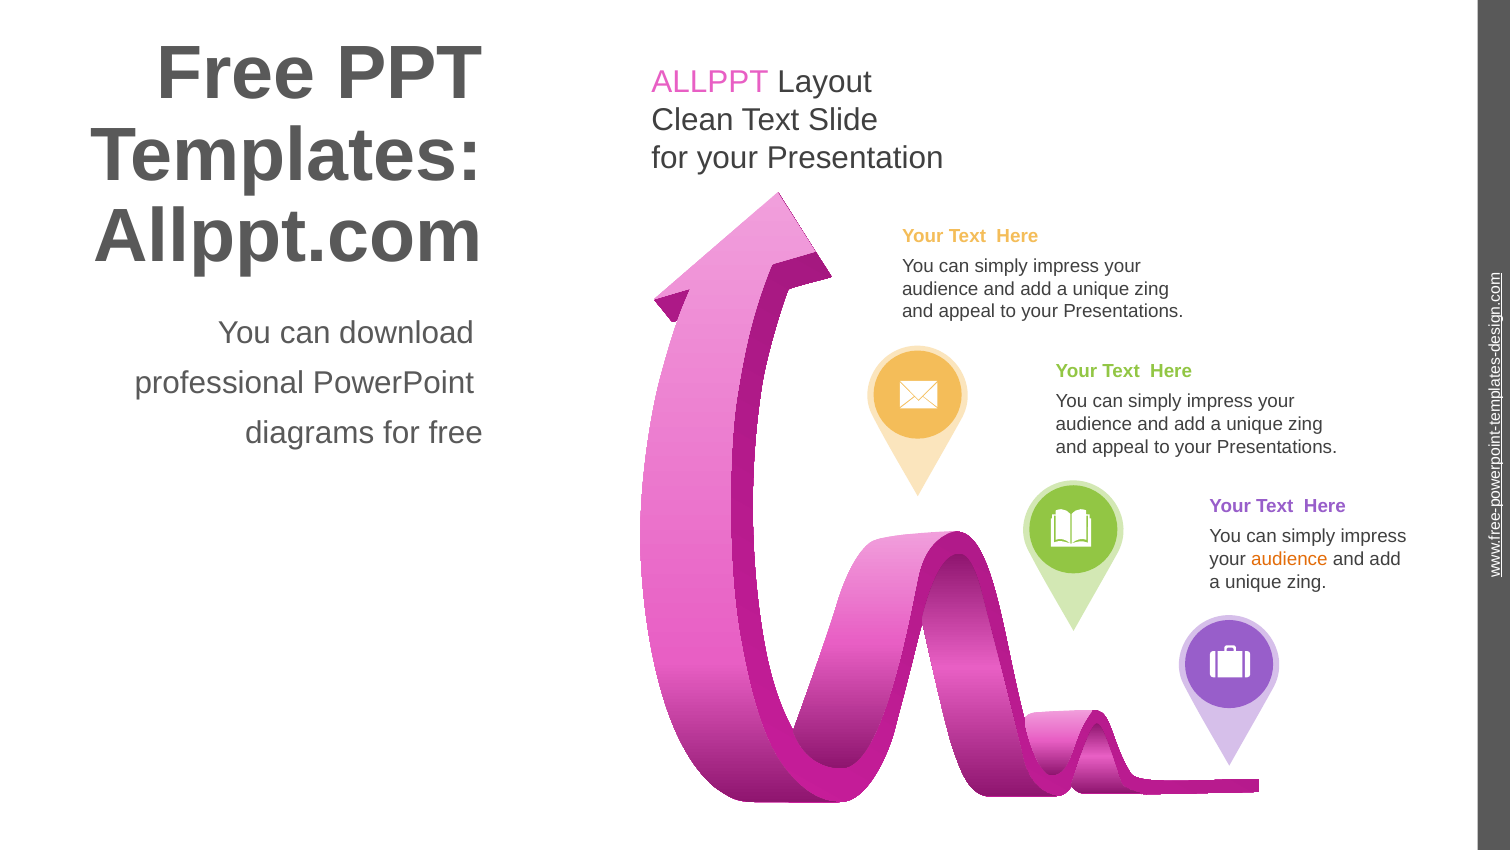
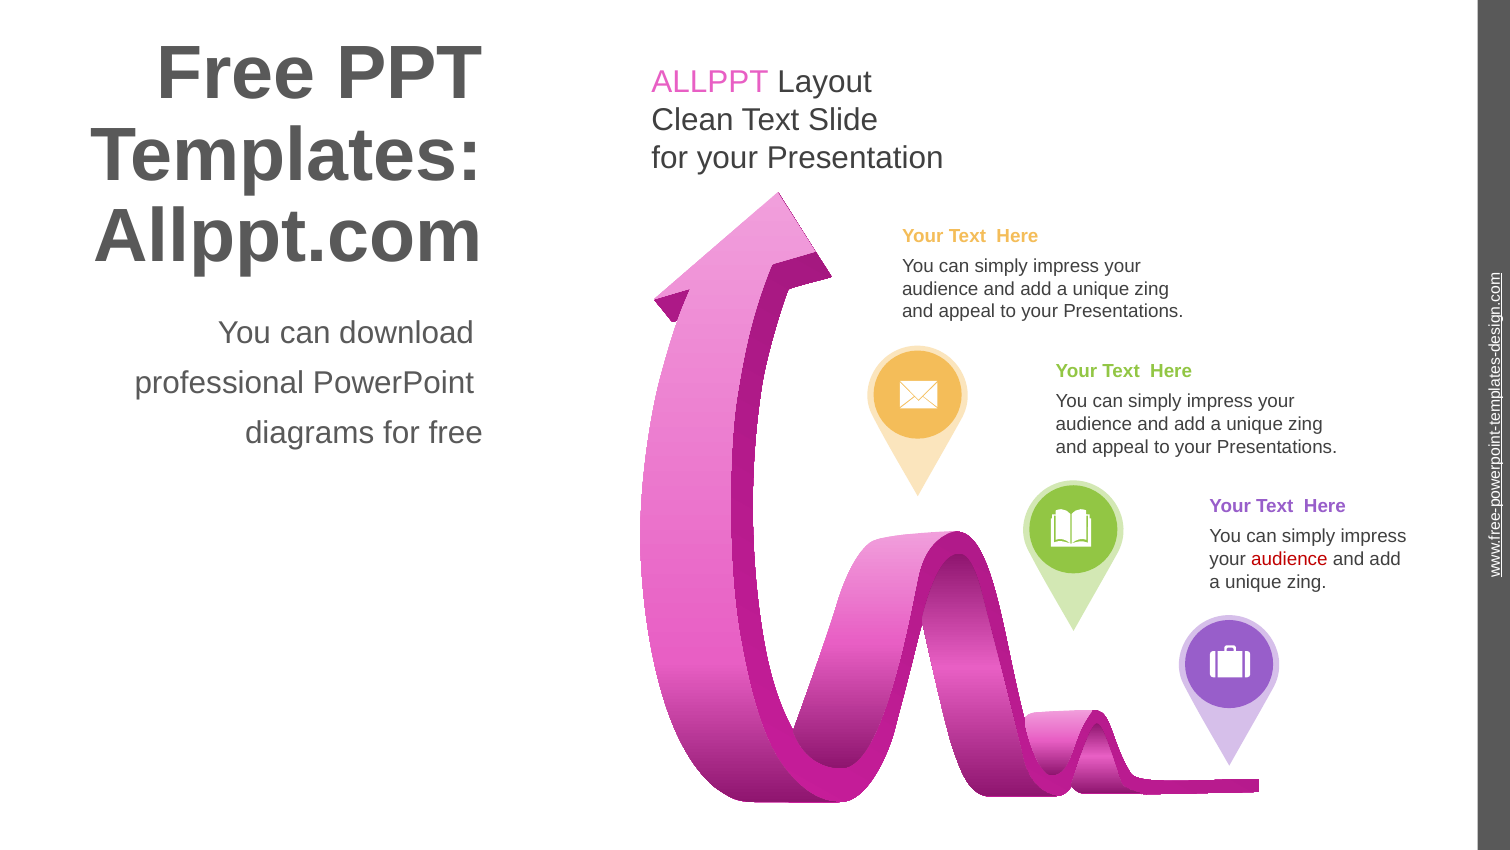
audience colour: orange -> red (1289, 559)
